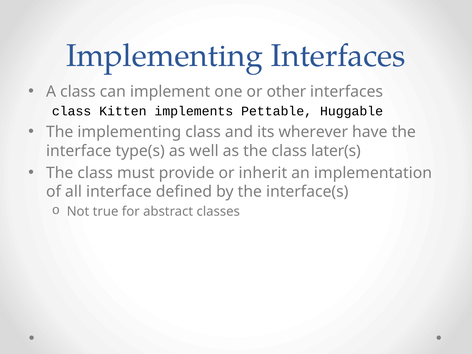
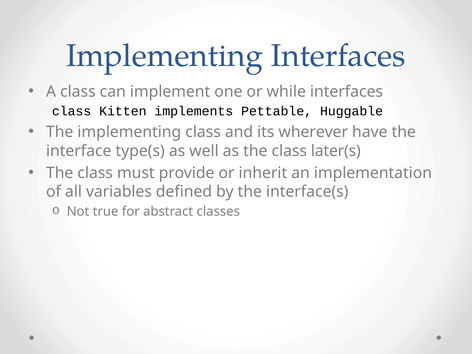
other: other -> while (286, 92)
all interface: interface -> variables (119, 192)
